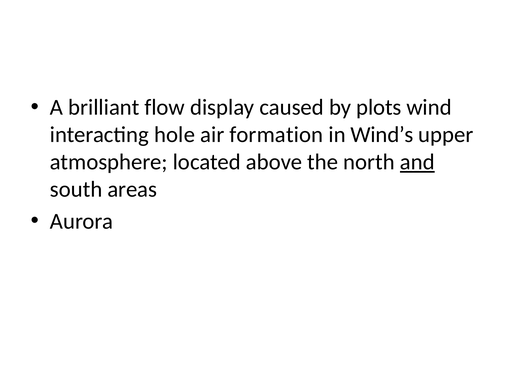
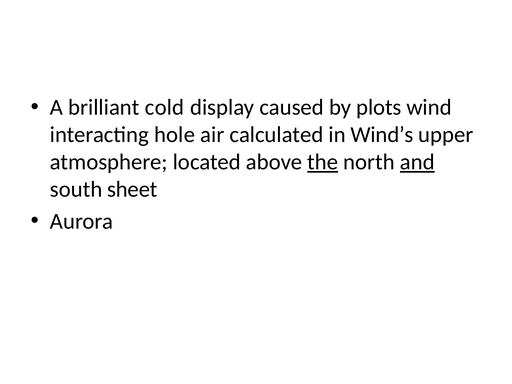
flow: flow -> cold (165, 107)
formation: formation -> calculated (276, 135)
the underline: none -> present (323, 162)
areas: areas -> sheet (132, 189)
